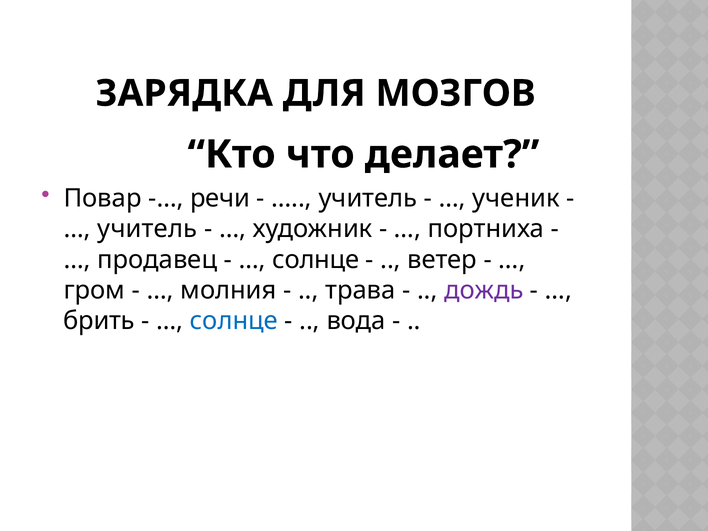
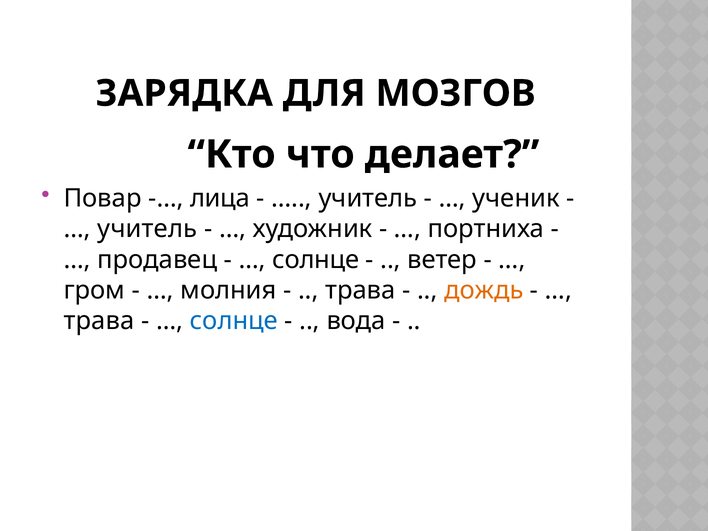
речи: речи -> лица (220, 198)
дождь colour: purple -> orange (484, 290)
брить: брить -> трава (99, 321)
